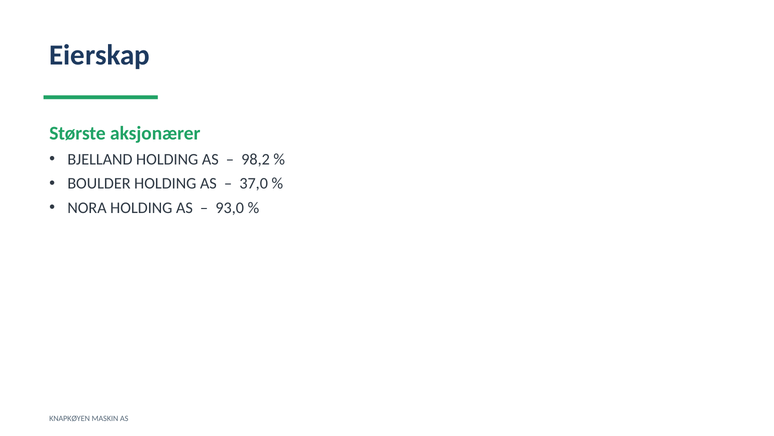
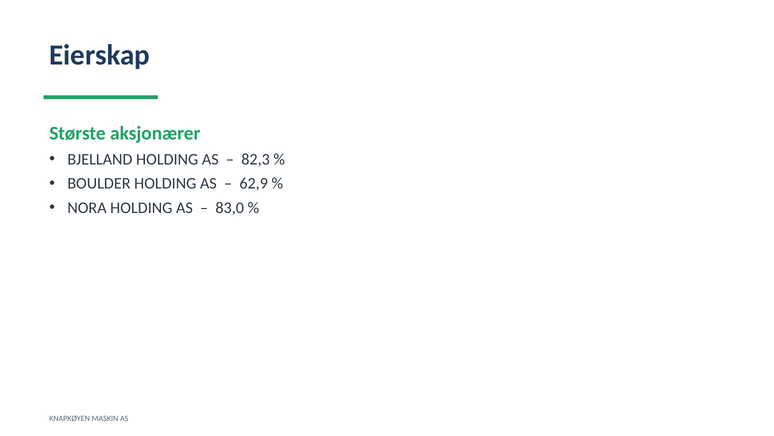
98,2: 98,2 -> 82,3 (256, 159)
37,0: 37,0 -> 62,9 (254, 183)
93,0: 93,0 -> 83,0 (230, 208)
